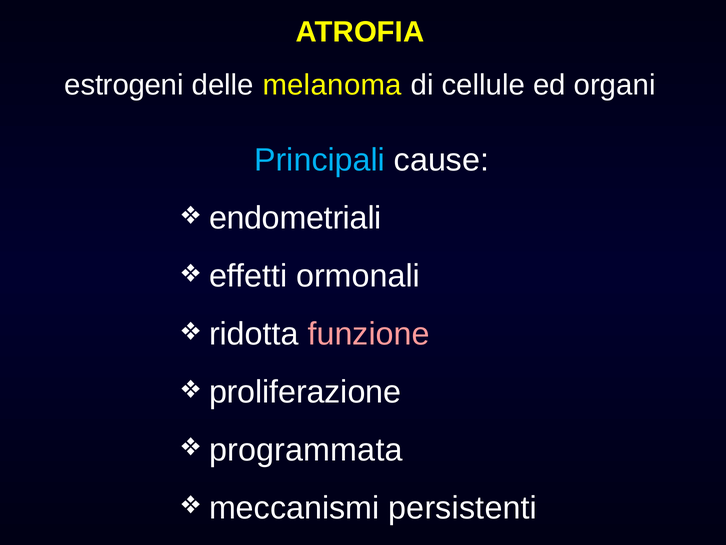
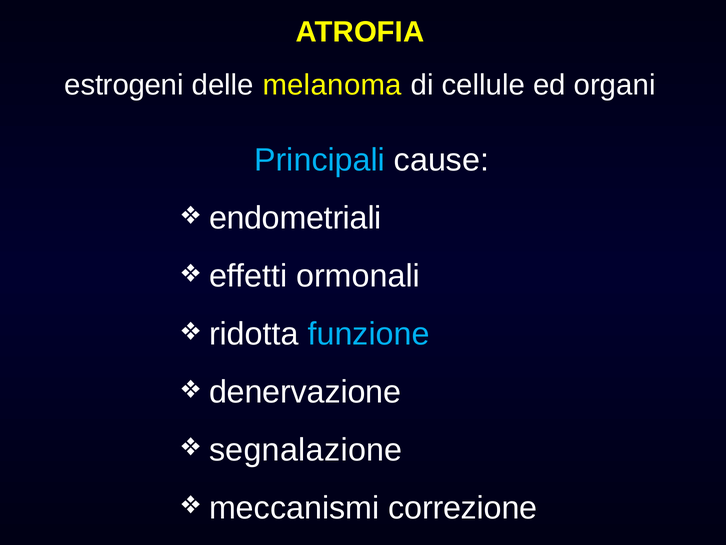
funzione colour: pink -> light blue (369, 334)
proliferazione: proliferazione -> denervazione (305, 392)
programmata: programmata -> segnalazione (306, 450)
persistenti: persistenti -> correzione (463, 507)
